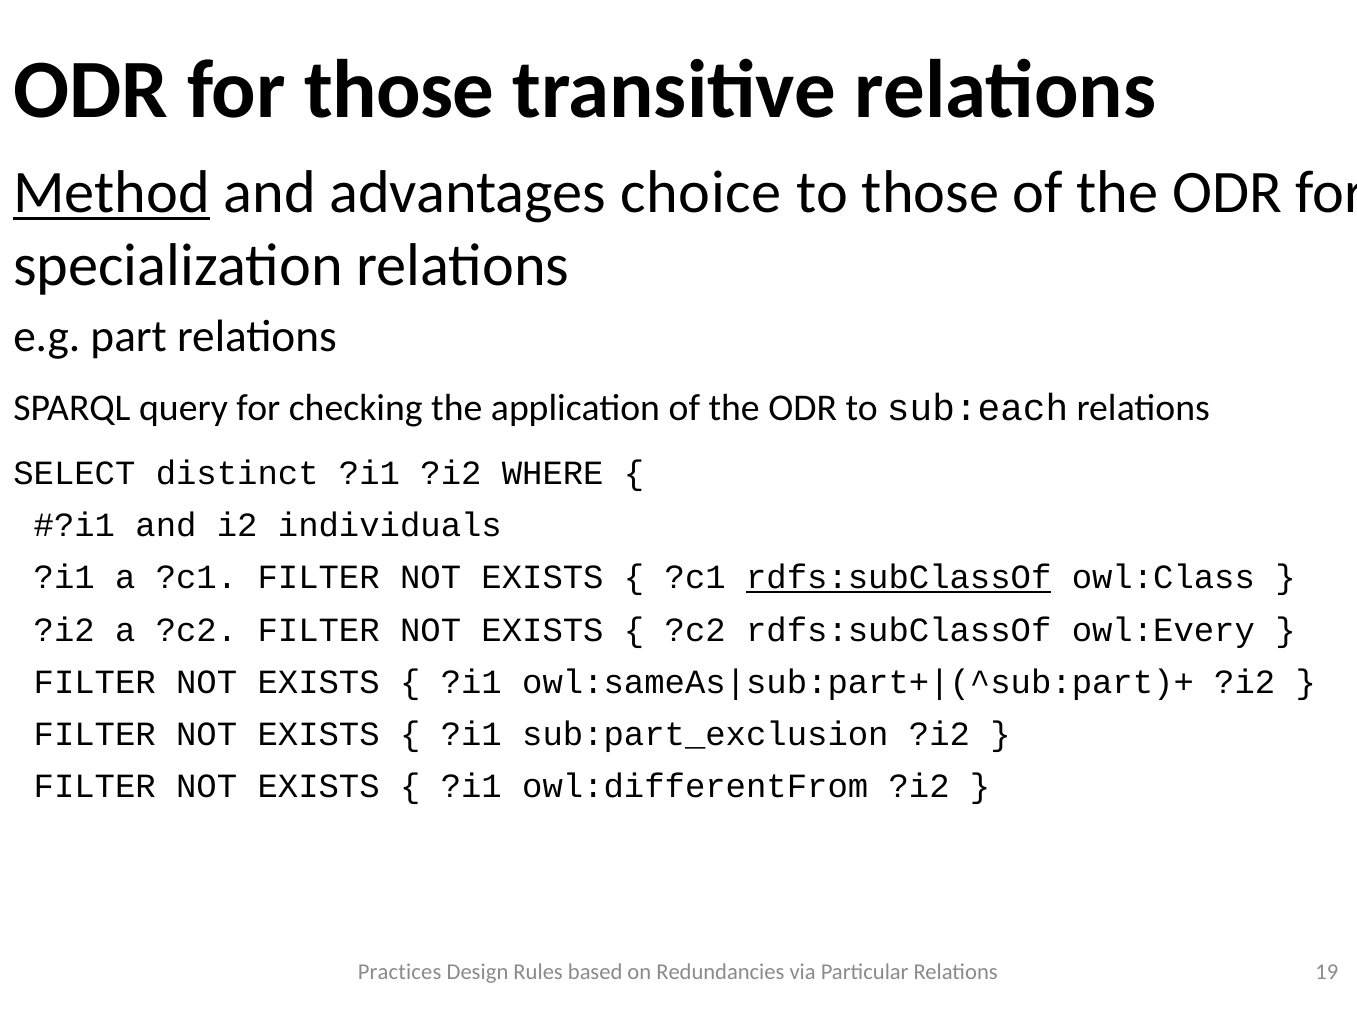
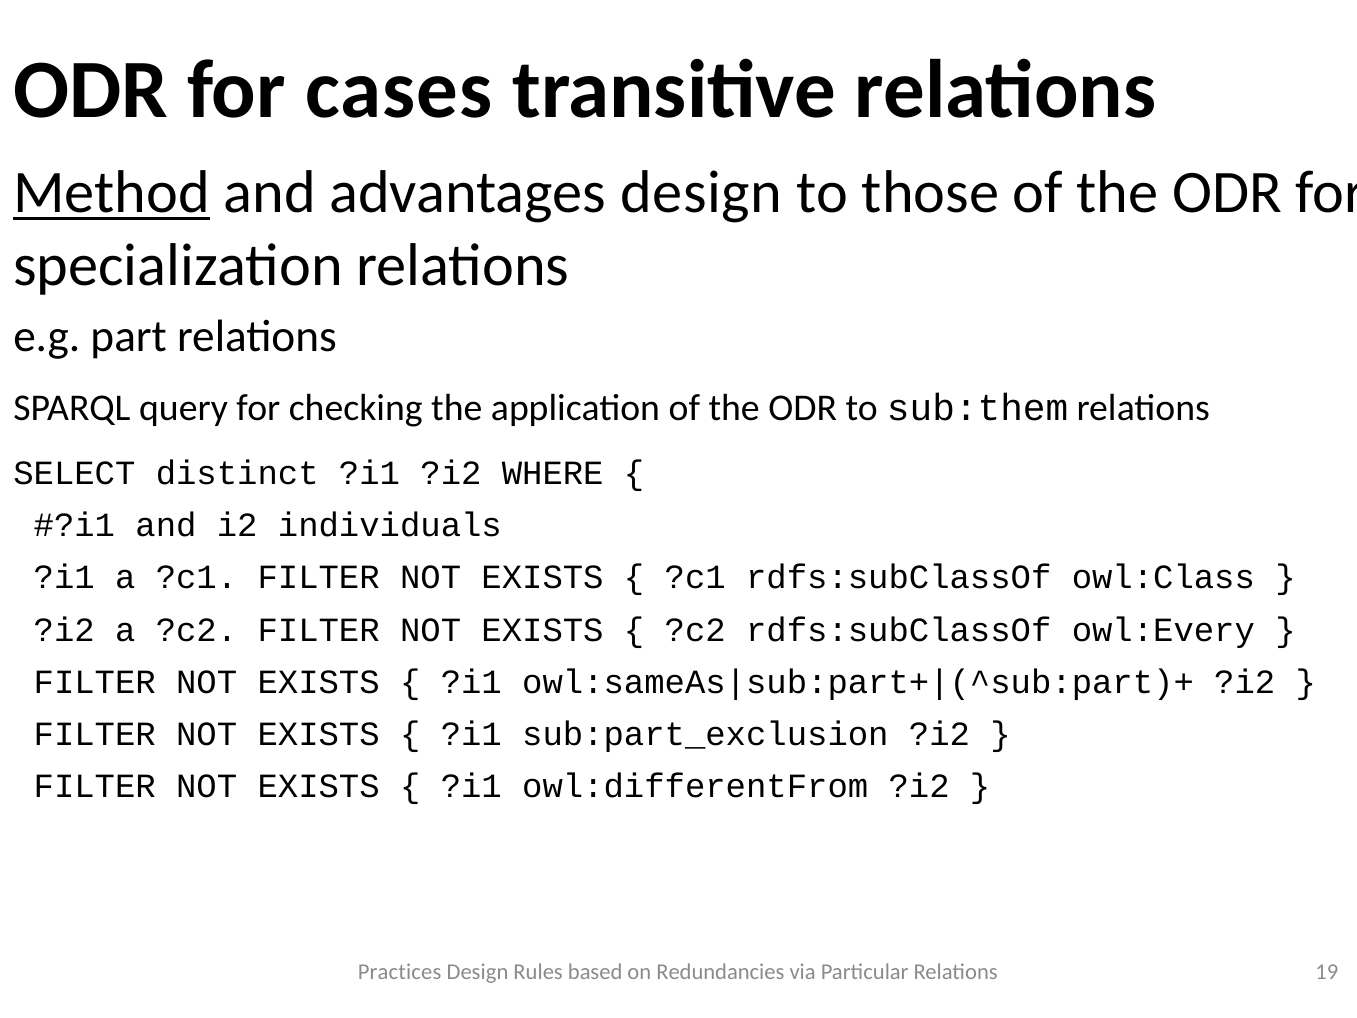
for those: those -> cases (399, 91)
advantages choice: choice -> design (701, 193)
sub:each: sub:each -> sub:them (978, 408)
rdfs:subClassOf underline: present -> none (899, 578)
